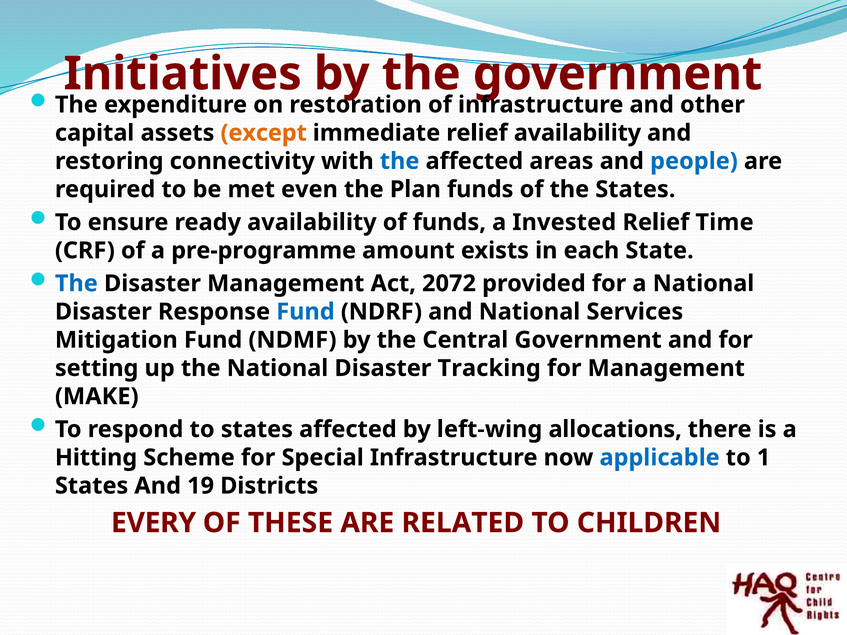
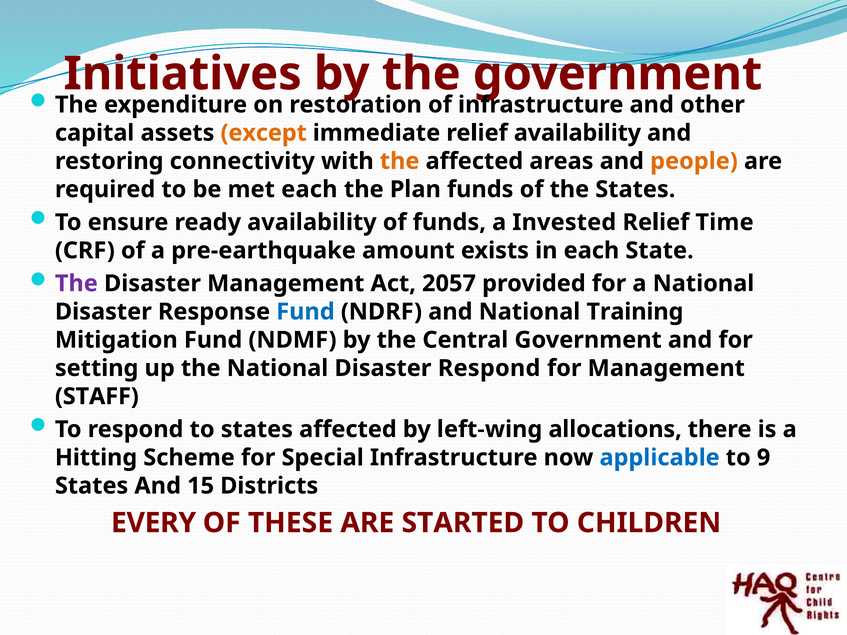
the colour: blue -> orange (400, 161)
people colour: blue -> orange (694, 161)
met even: even -> each (309, 189)
pre-programme: pre-programme -> pre-earthquake (264, 251)
The colour: blue -> purple (76, 284)
2072: 2072 -> 2057 (449, 284)
Services: Services -> Training (635, 312)
Disaster Tracking: Tracking -> Respond (489, 368)
MAKE: MAKE -> STAFF (97, 397)
1: 1 -> 9 (764, 458)
19: 19 -> 15 (201, 486)
RELATED: RELATED -> STARTED (463, 523)
